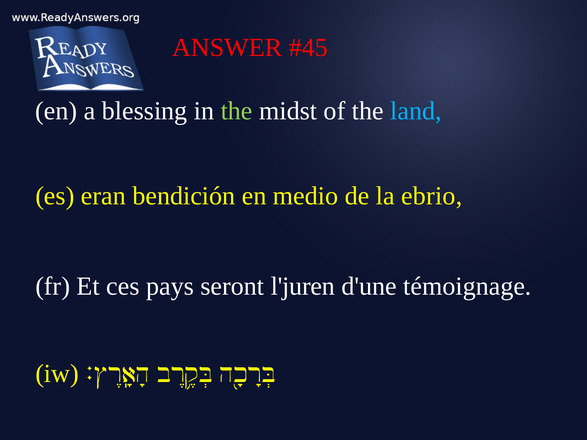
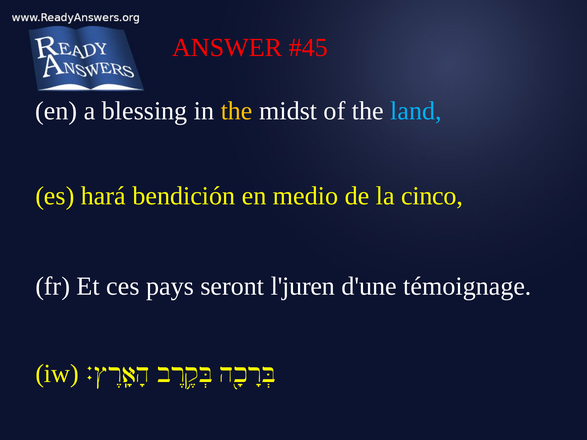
the colour: light green -> yellow (237, 111)
eran: eran -> hará (103, 196)
ebrio: ebrio -> cinco (432, 196)
